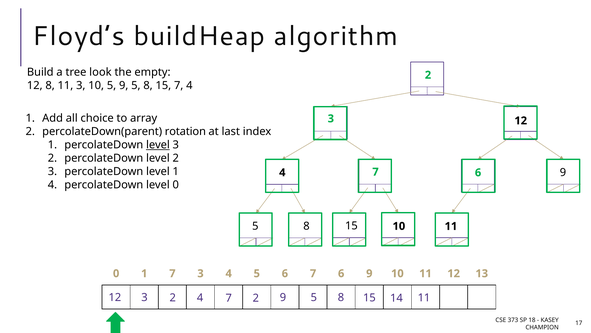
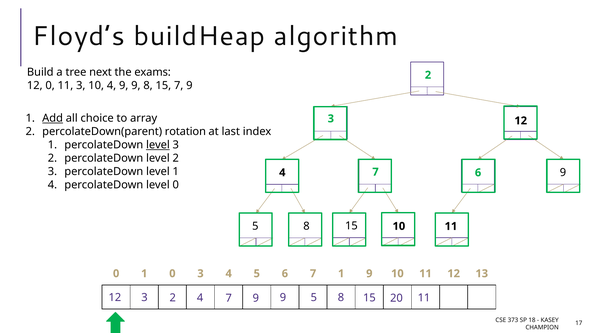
look: look -> next (101, 72)
empty: empty -> exams (153, 72)
12 8: 8 -> 0 (50, 85)
10 5: 5 -> 4 (111, 85)
9 5: 5 -> 9 (136, 85)
4: 4 -> 9 (189, 85)
Add underline: none -> present (53, 118)
1 7: 7 -> 0 (172, 273)
7 6: 6 -> 1 (341, 273)
14: 14 -> 20 (396, 298)
2: 2 -> 9 (256, 298)
